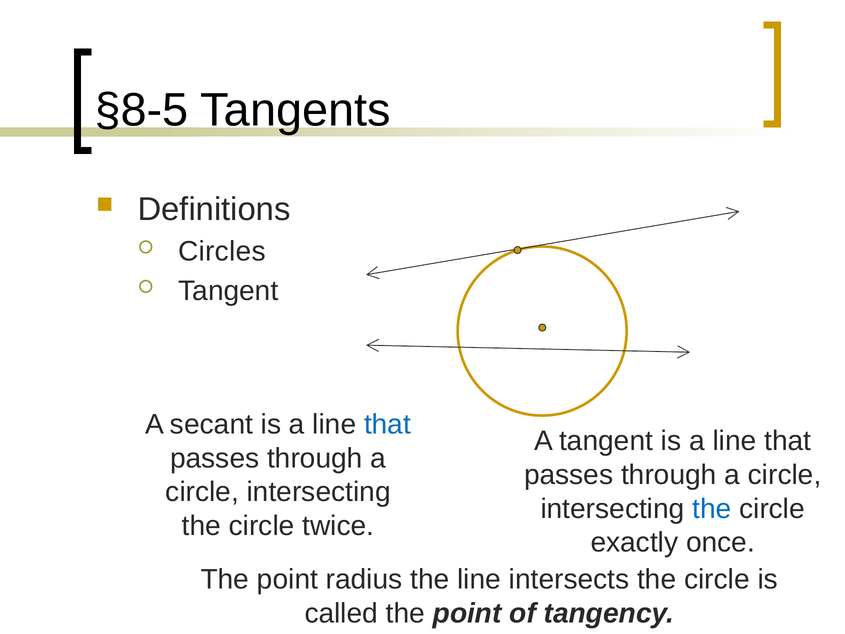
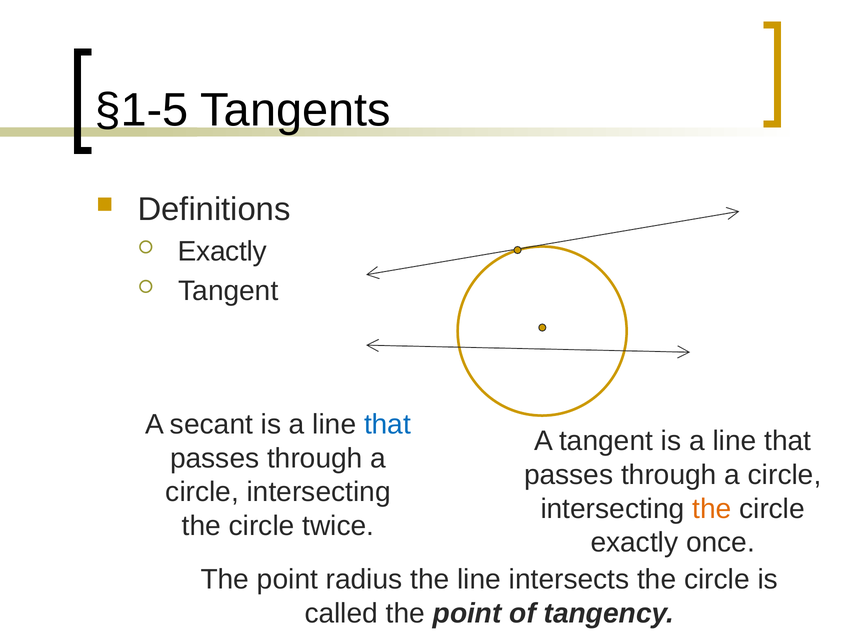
§8-5: §8-5 -> §1-5 (142, 110)
Circles: Circles -> Exactly (222, 251)
the colour: blue -> orange (712, 509)
